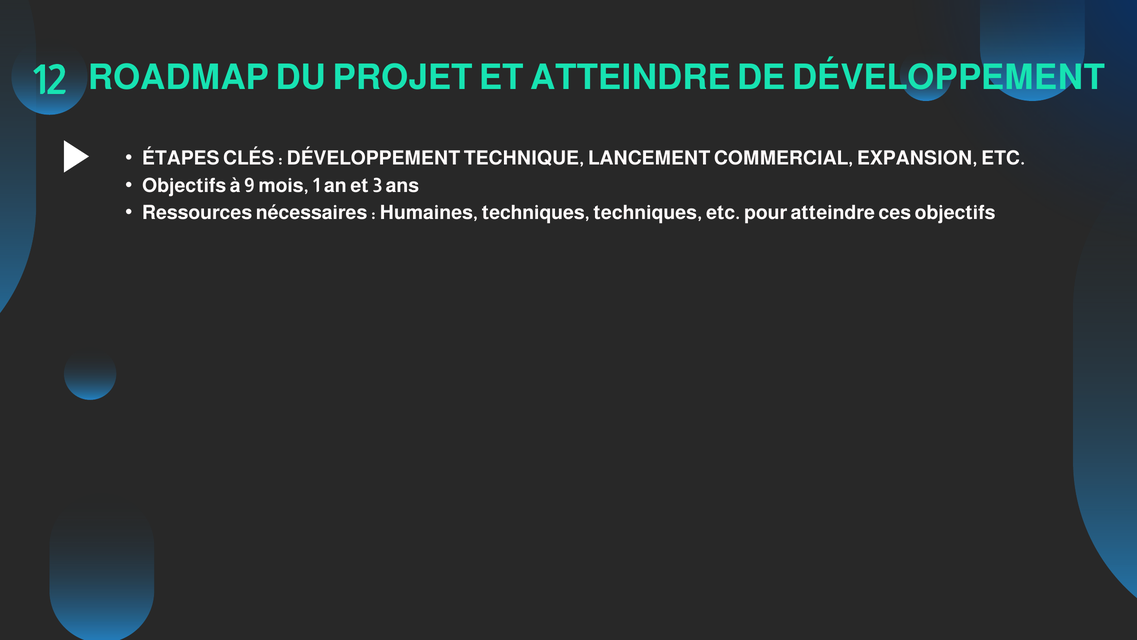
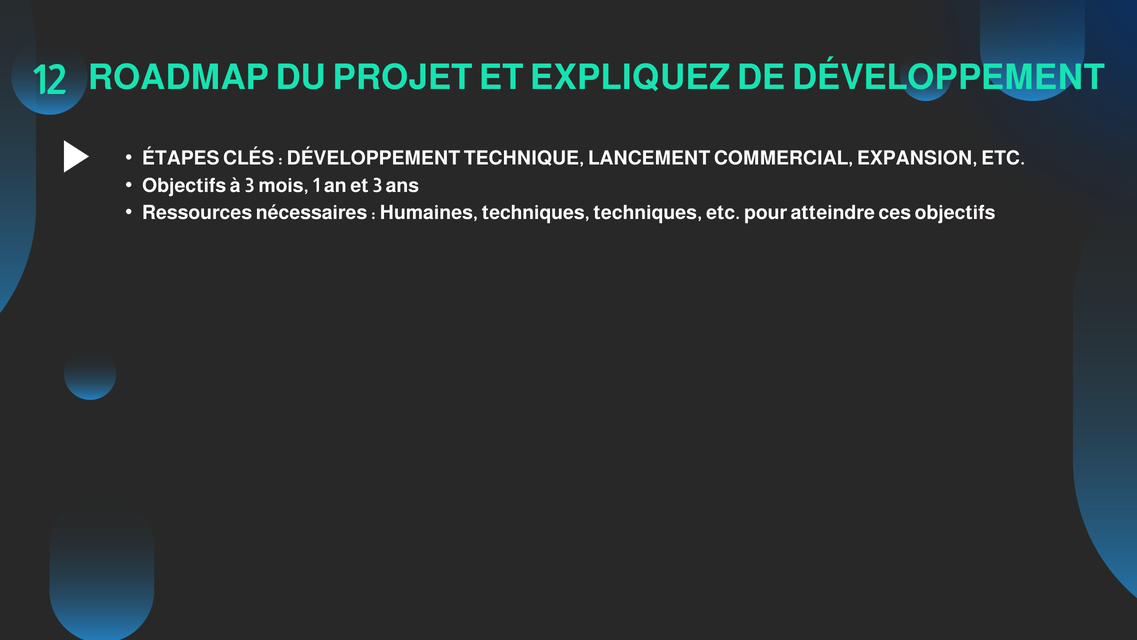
ET ATTEINDRE: ATTEINDRE -> EXPLIQUEZ (630, 78)
à 9: 9 -> 3 (249, 186)
